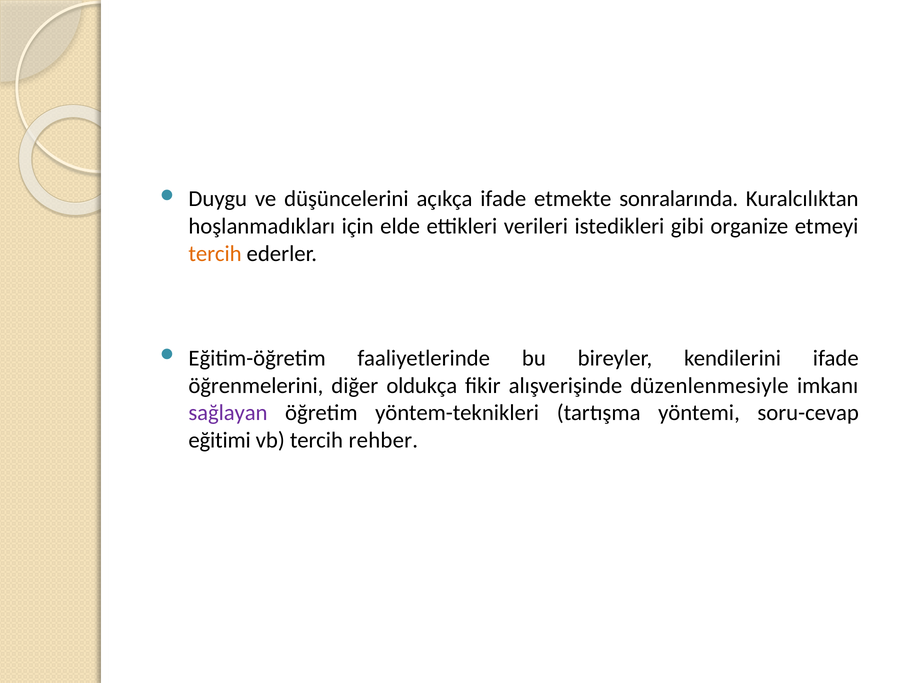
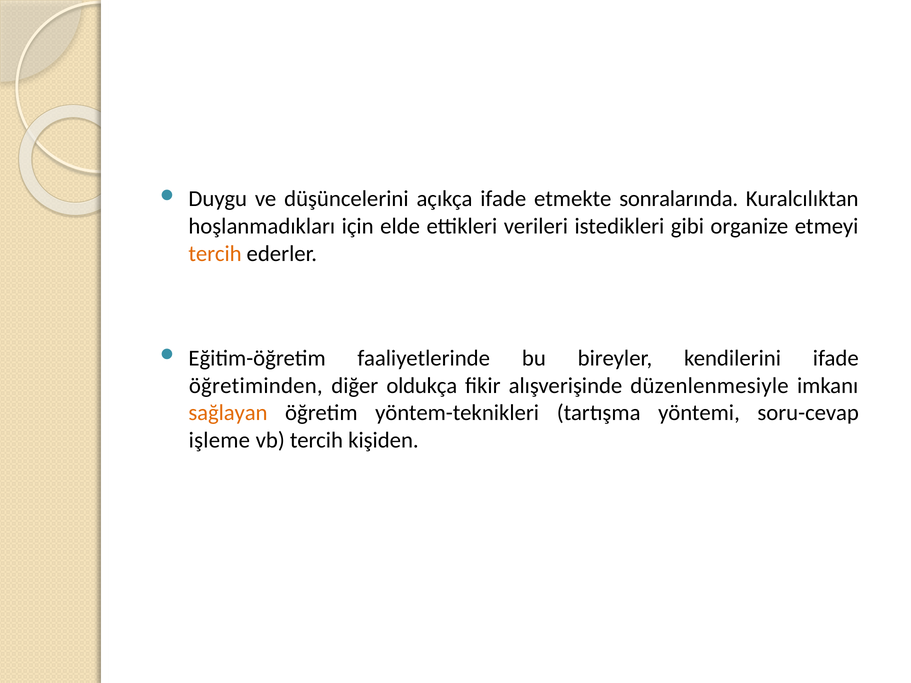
öğrenmelerini: öğrenmelerini -> öğretiminden (256, 386)
sağlayan colour: purple -> orange (228, 413)
eğitimi: eğitimi -> işleme (219, 440)
rehber: rehber -> kişiden (383, 440)
